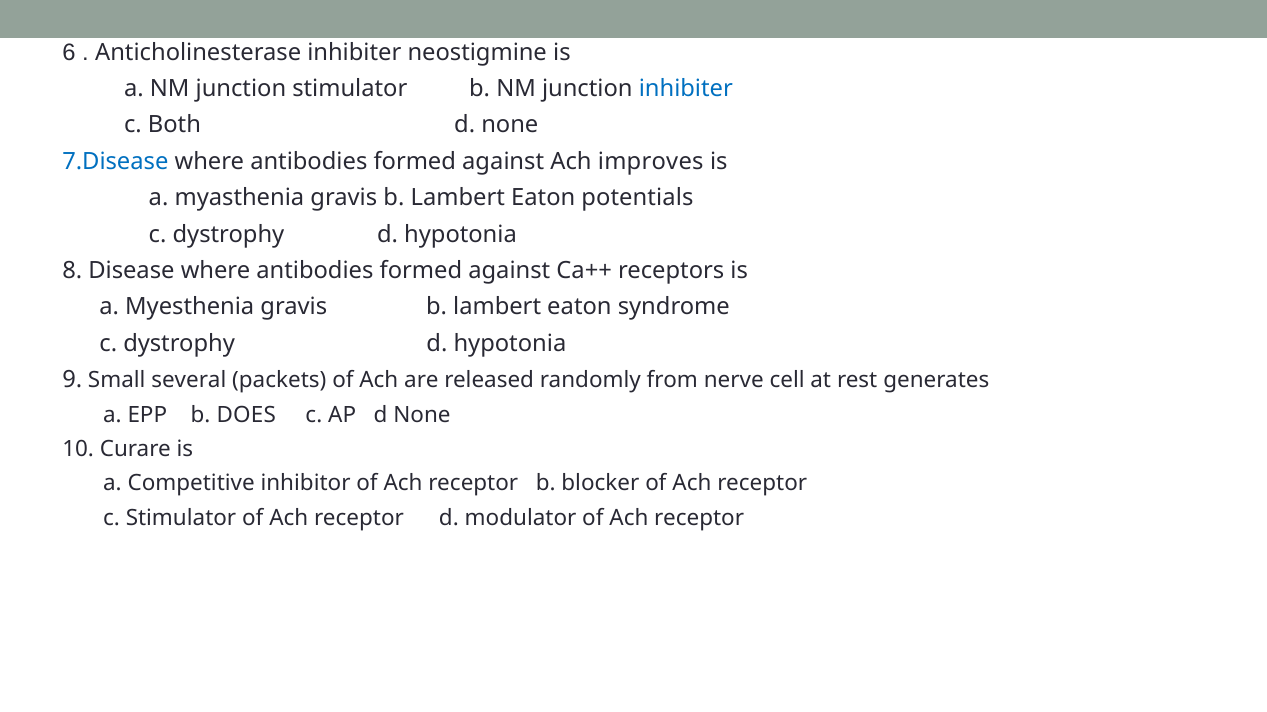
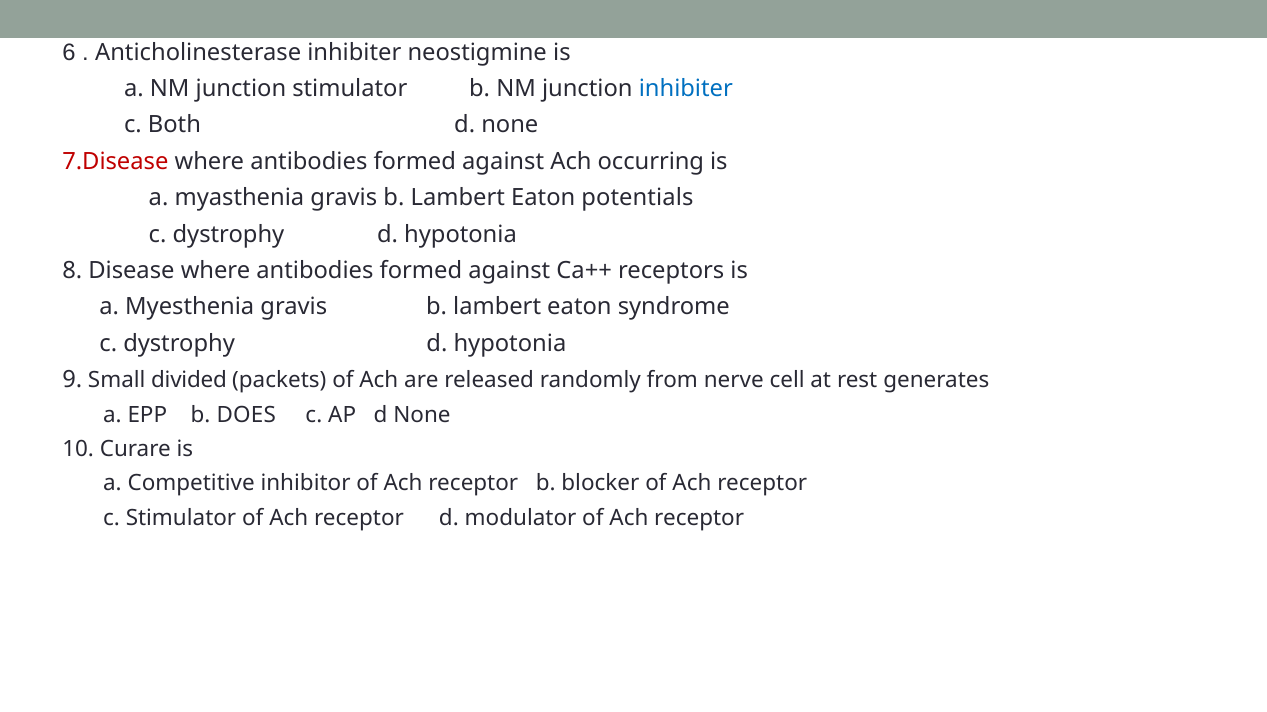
7.Disease colour: blue -> red (115, 162)
improves: improves -> occurring (651, 162)
several: several -> divided (189, 381)
